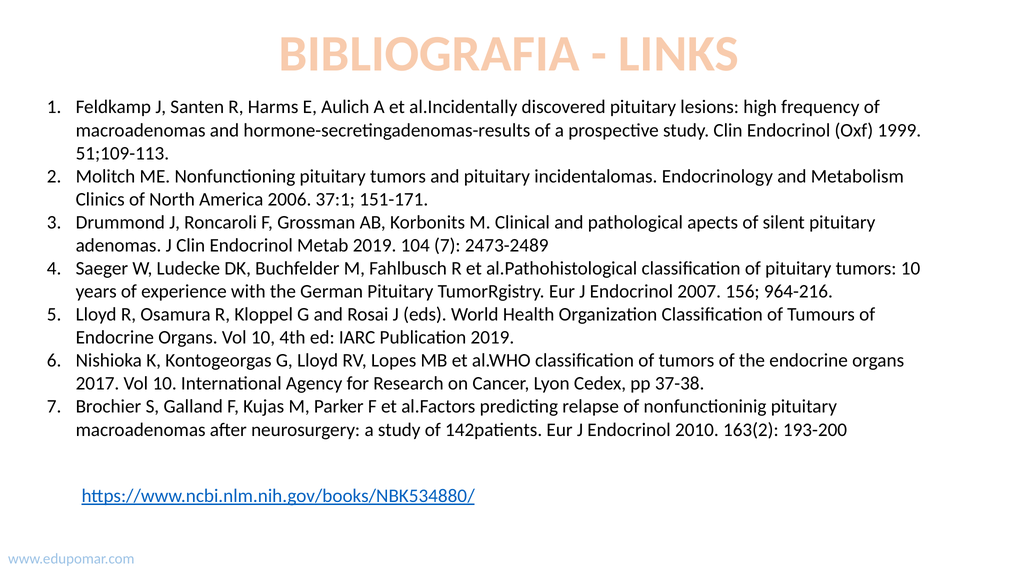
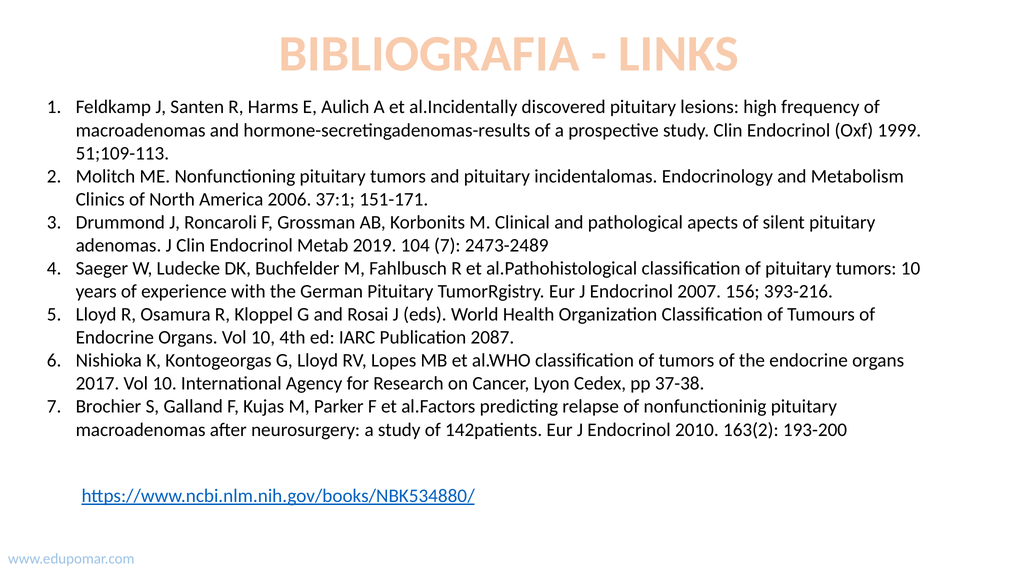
964-216: 964-216 -> 393-216 (798, 291)
Publication 2019: 2019 -> 2087 (492, 337)
